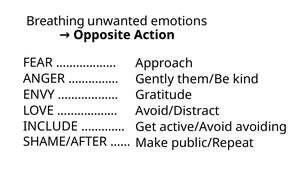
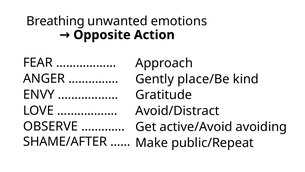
them/Be: them/Be -> place/Be (203, 79)
INCLUDE: INCLUDE -> OBSERVE (51, 126)
